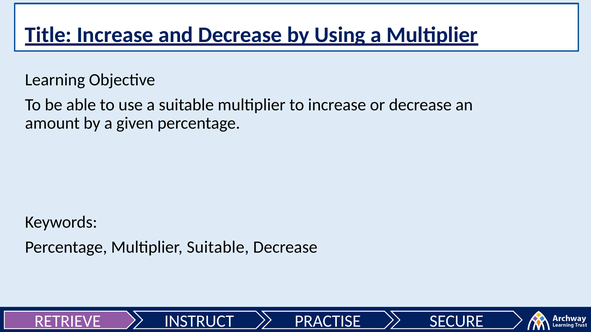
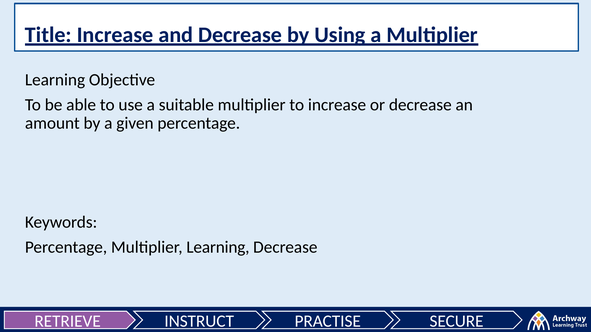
Percentage Multiplier Suitable: Suitable -> Learning (218, 247)
